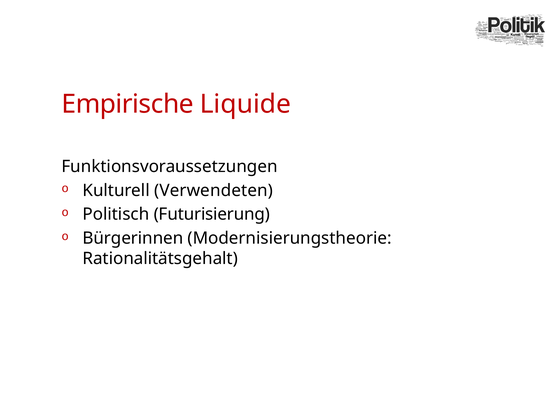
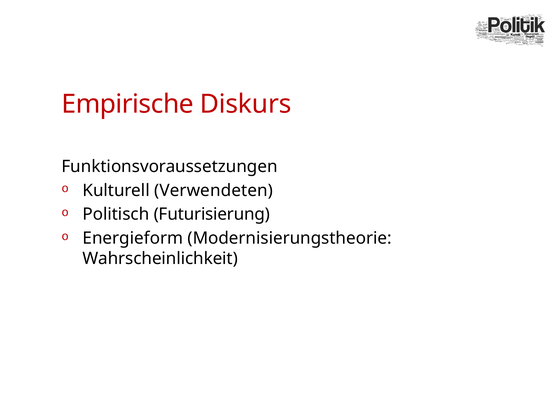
Liquide: Liquide -> Diskurs (246, 104)
Bürgerinnen: Bürgerinnen -> Energieform (133, 238)
Rationalitätsgehalt: Rationalitätsgehalt -> Wahrscheinlichkeit (160, 259)
